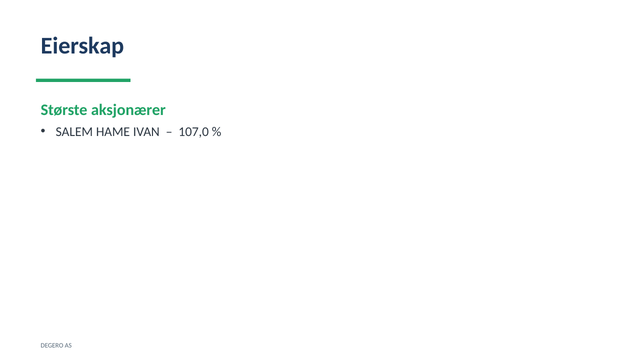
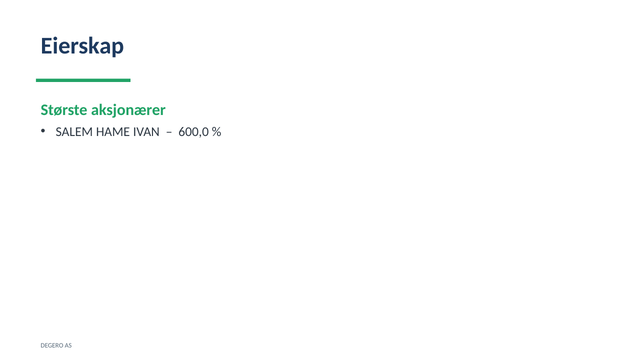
107,0: 107,0 -> 600,0 (194, 132)
